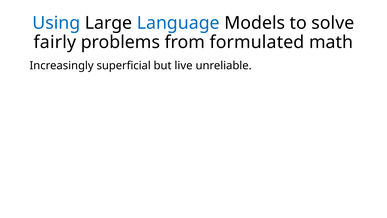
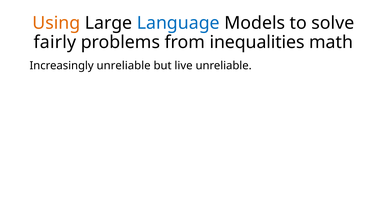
Using colour: blue -> orange (56, 23)
formulated: formulated -> inequalities (257, 42)
Increasingly superficial: superficial -> unreliable (124, 65)
